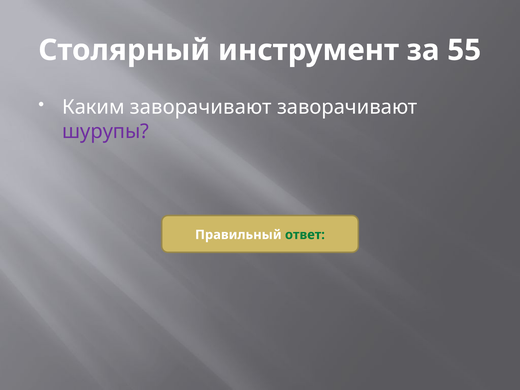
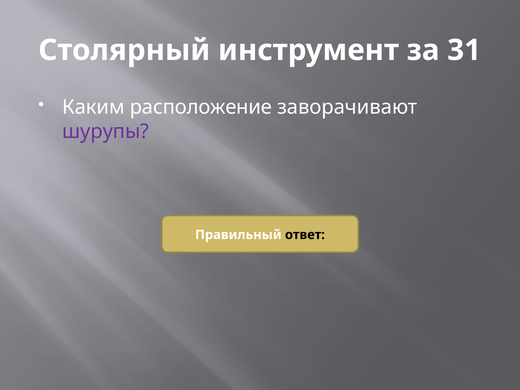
55: 55 -> 31 (464, 50)
Каким заворачивают: заворачивают -> расположение (201, 107)
ответ colour: green -> black (305, 235)
